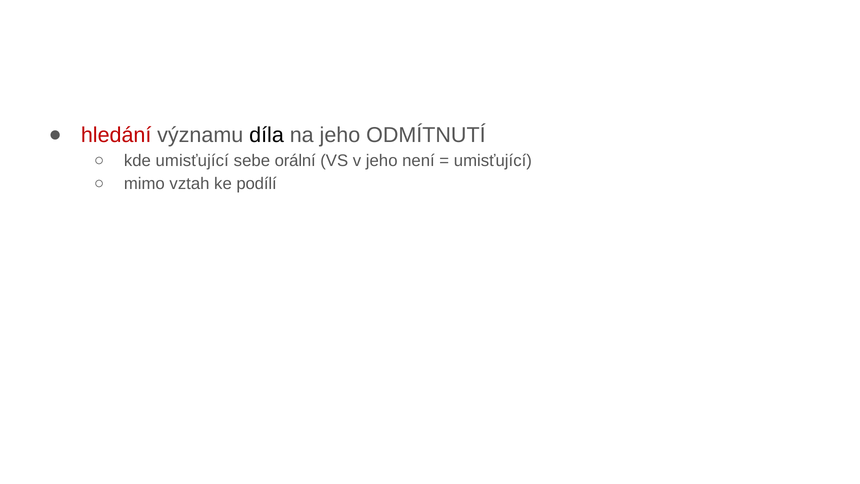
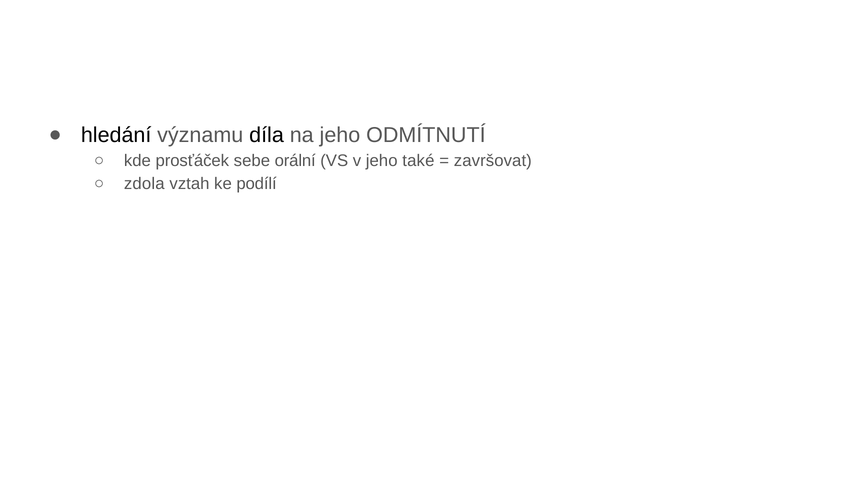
hledání colour: red -> black (116, 135)
kde umisťující: umisťující -> prosťáček (192, 161)
není: není -> také (418, 161)
umisťující: umisťující -> završovat (493, 161)
mimo: mimo -> zdola (144, 184)
